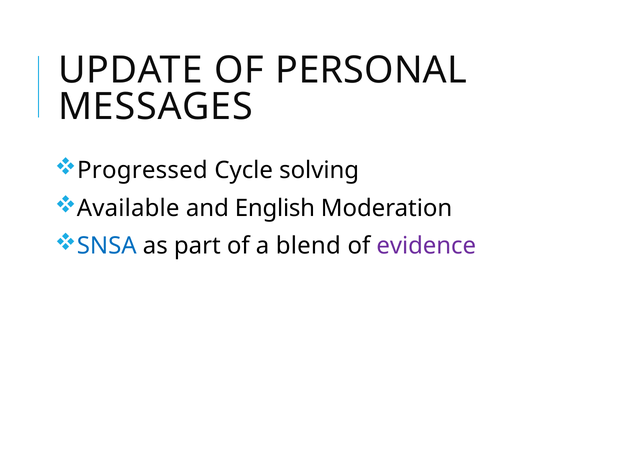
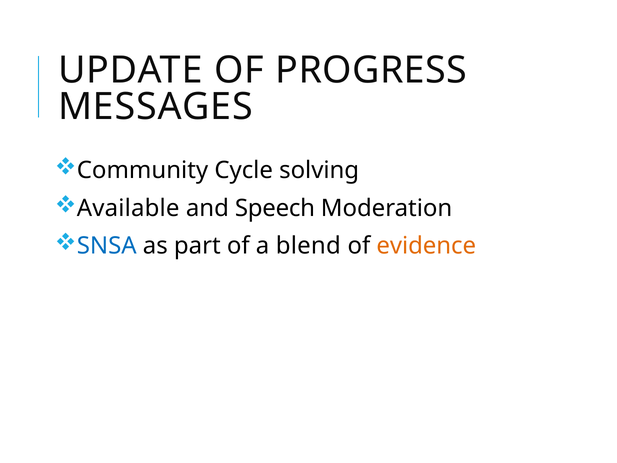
PERSONAL: PERSONAL -> PROGRESS (371, 70)
Progressed: Progressed -> Community (143, 170)
English: English -> Speech (275, 208)
evidence colour: purple -> orange (426, 246)
